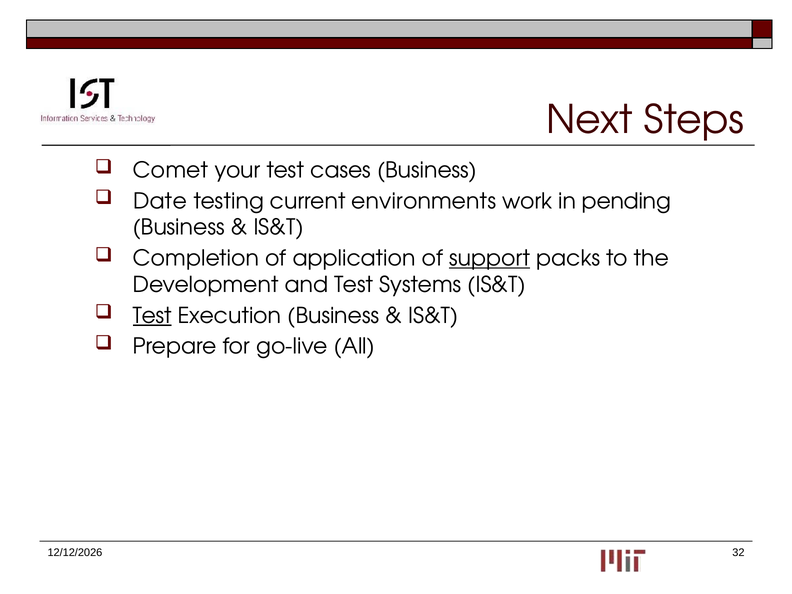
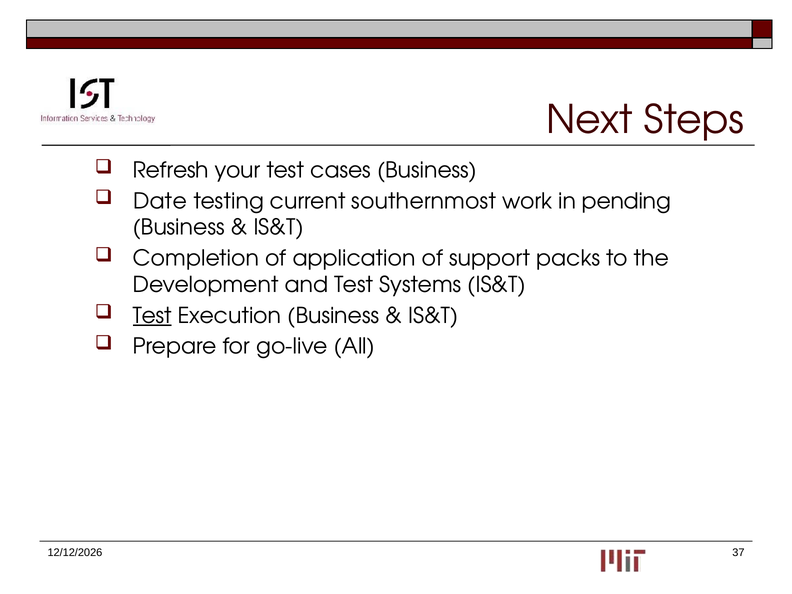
Comet: Comet -> Refresh (171, 170)
environments: environments -> southernmost (424, 201)
support underline: present -> none (490, 259)
32: 32 -> 37 (738, 553)
